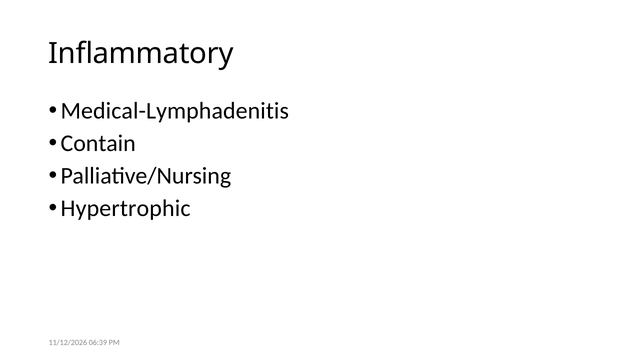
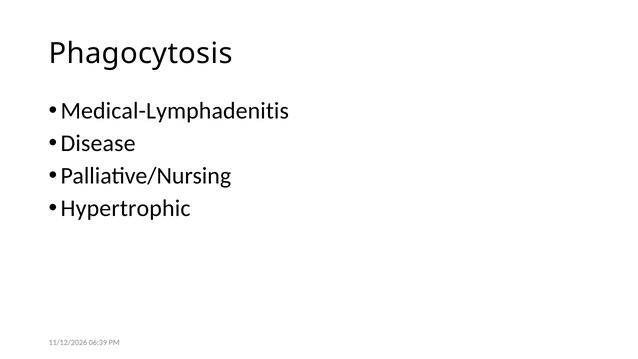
Inflammatory: Inflammatory -> Phagocytosis (141, 54)
Contain: Contain -> Disease (98, 143)
